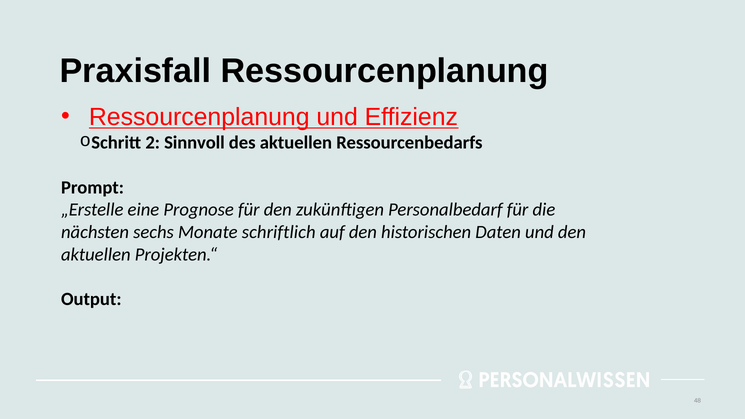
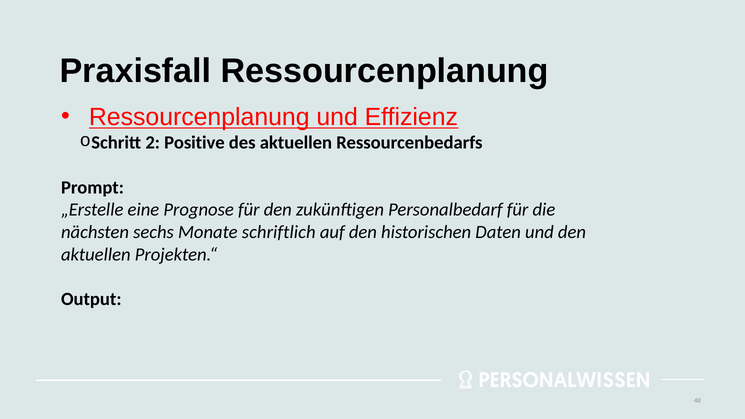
Sinnvoll: Sinnvoll -> Positive (194, 143)
